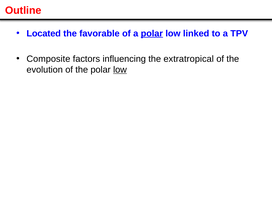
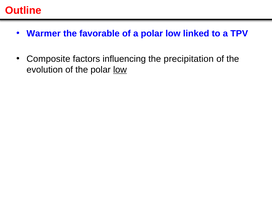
Located: Located -> Warmer (44, 33)
polar underline: present -> none (152, 33)
extratropical: extratropical -> precipitation (189, 59)
